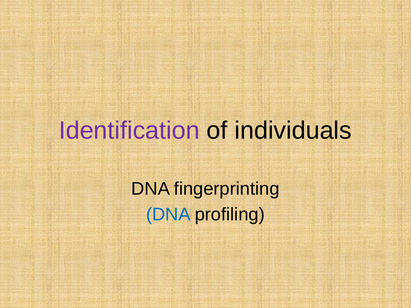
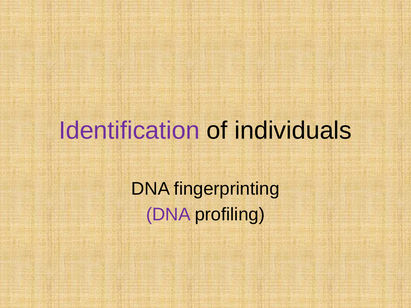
DNA colour: blue -> purple (168, 215)
